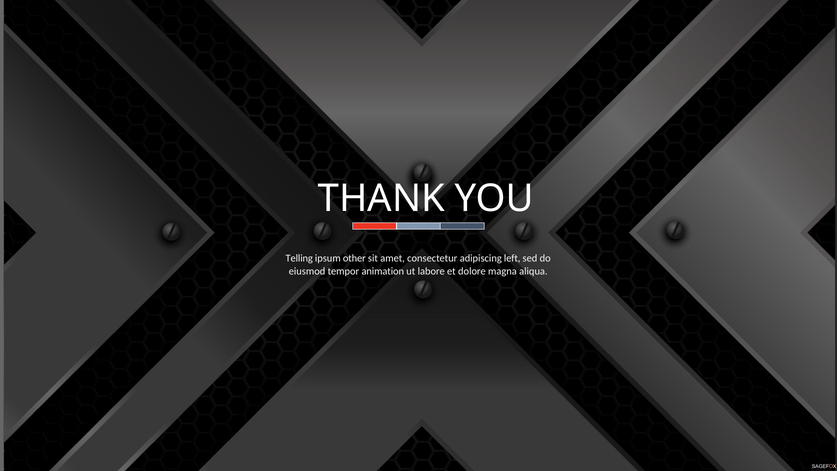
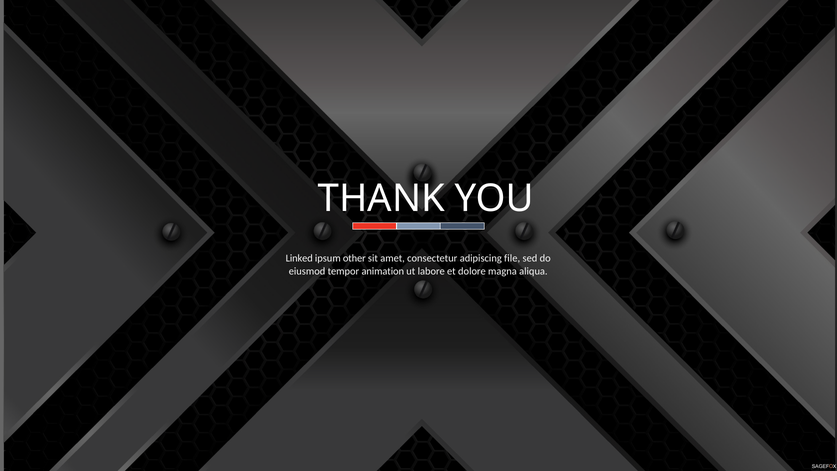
Telling: Telling -> Linked (299, 258)
left: left -> file (512, 258)
